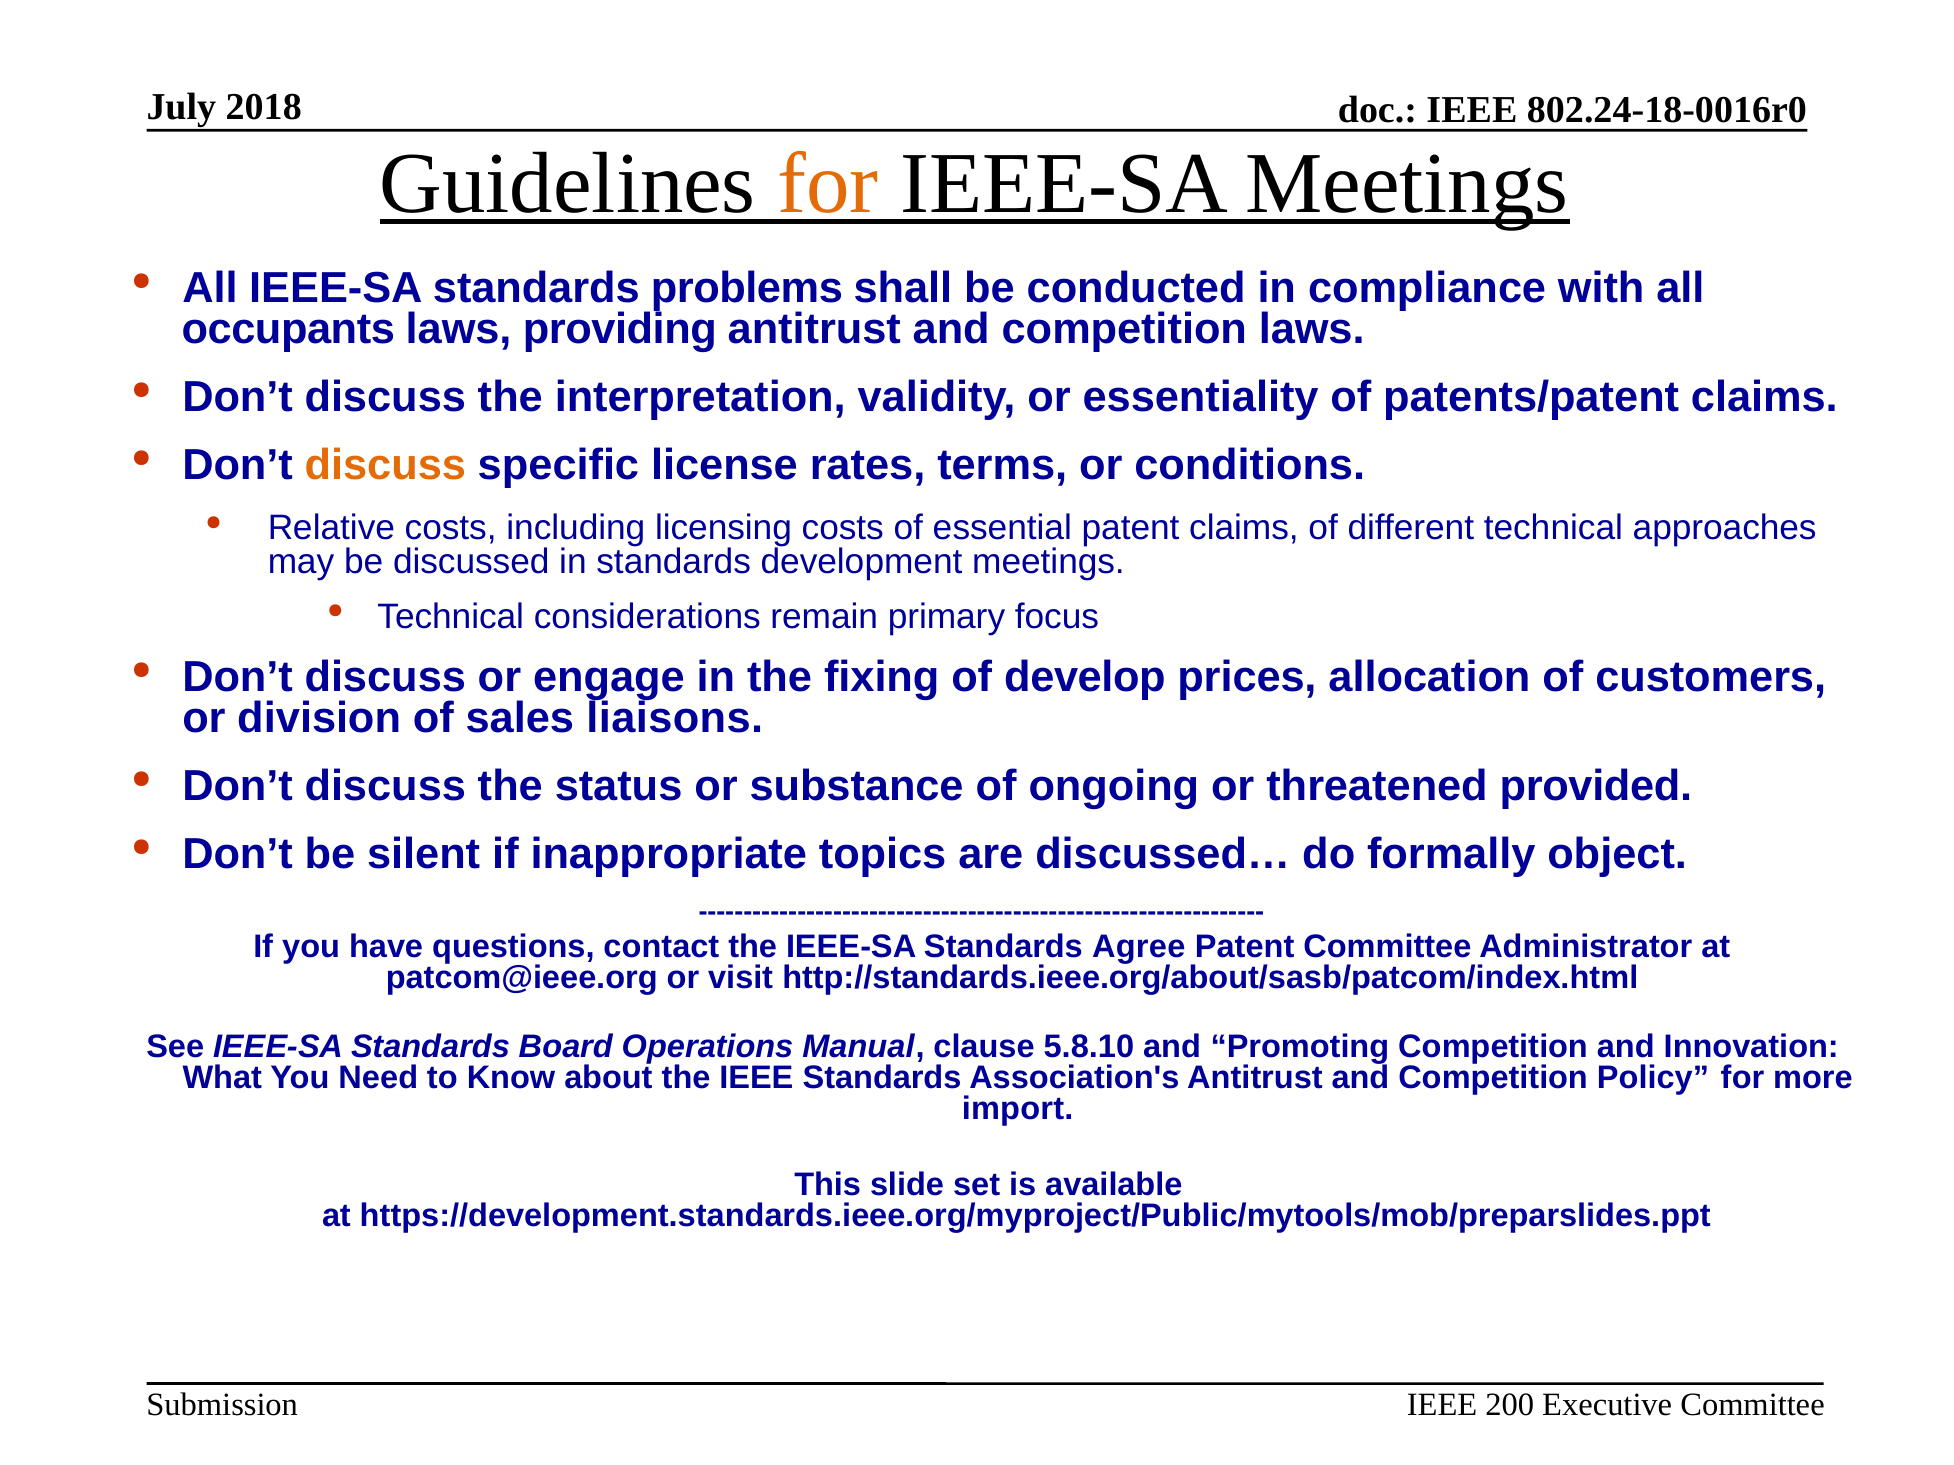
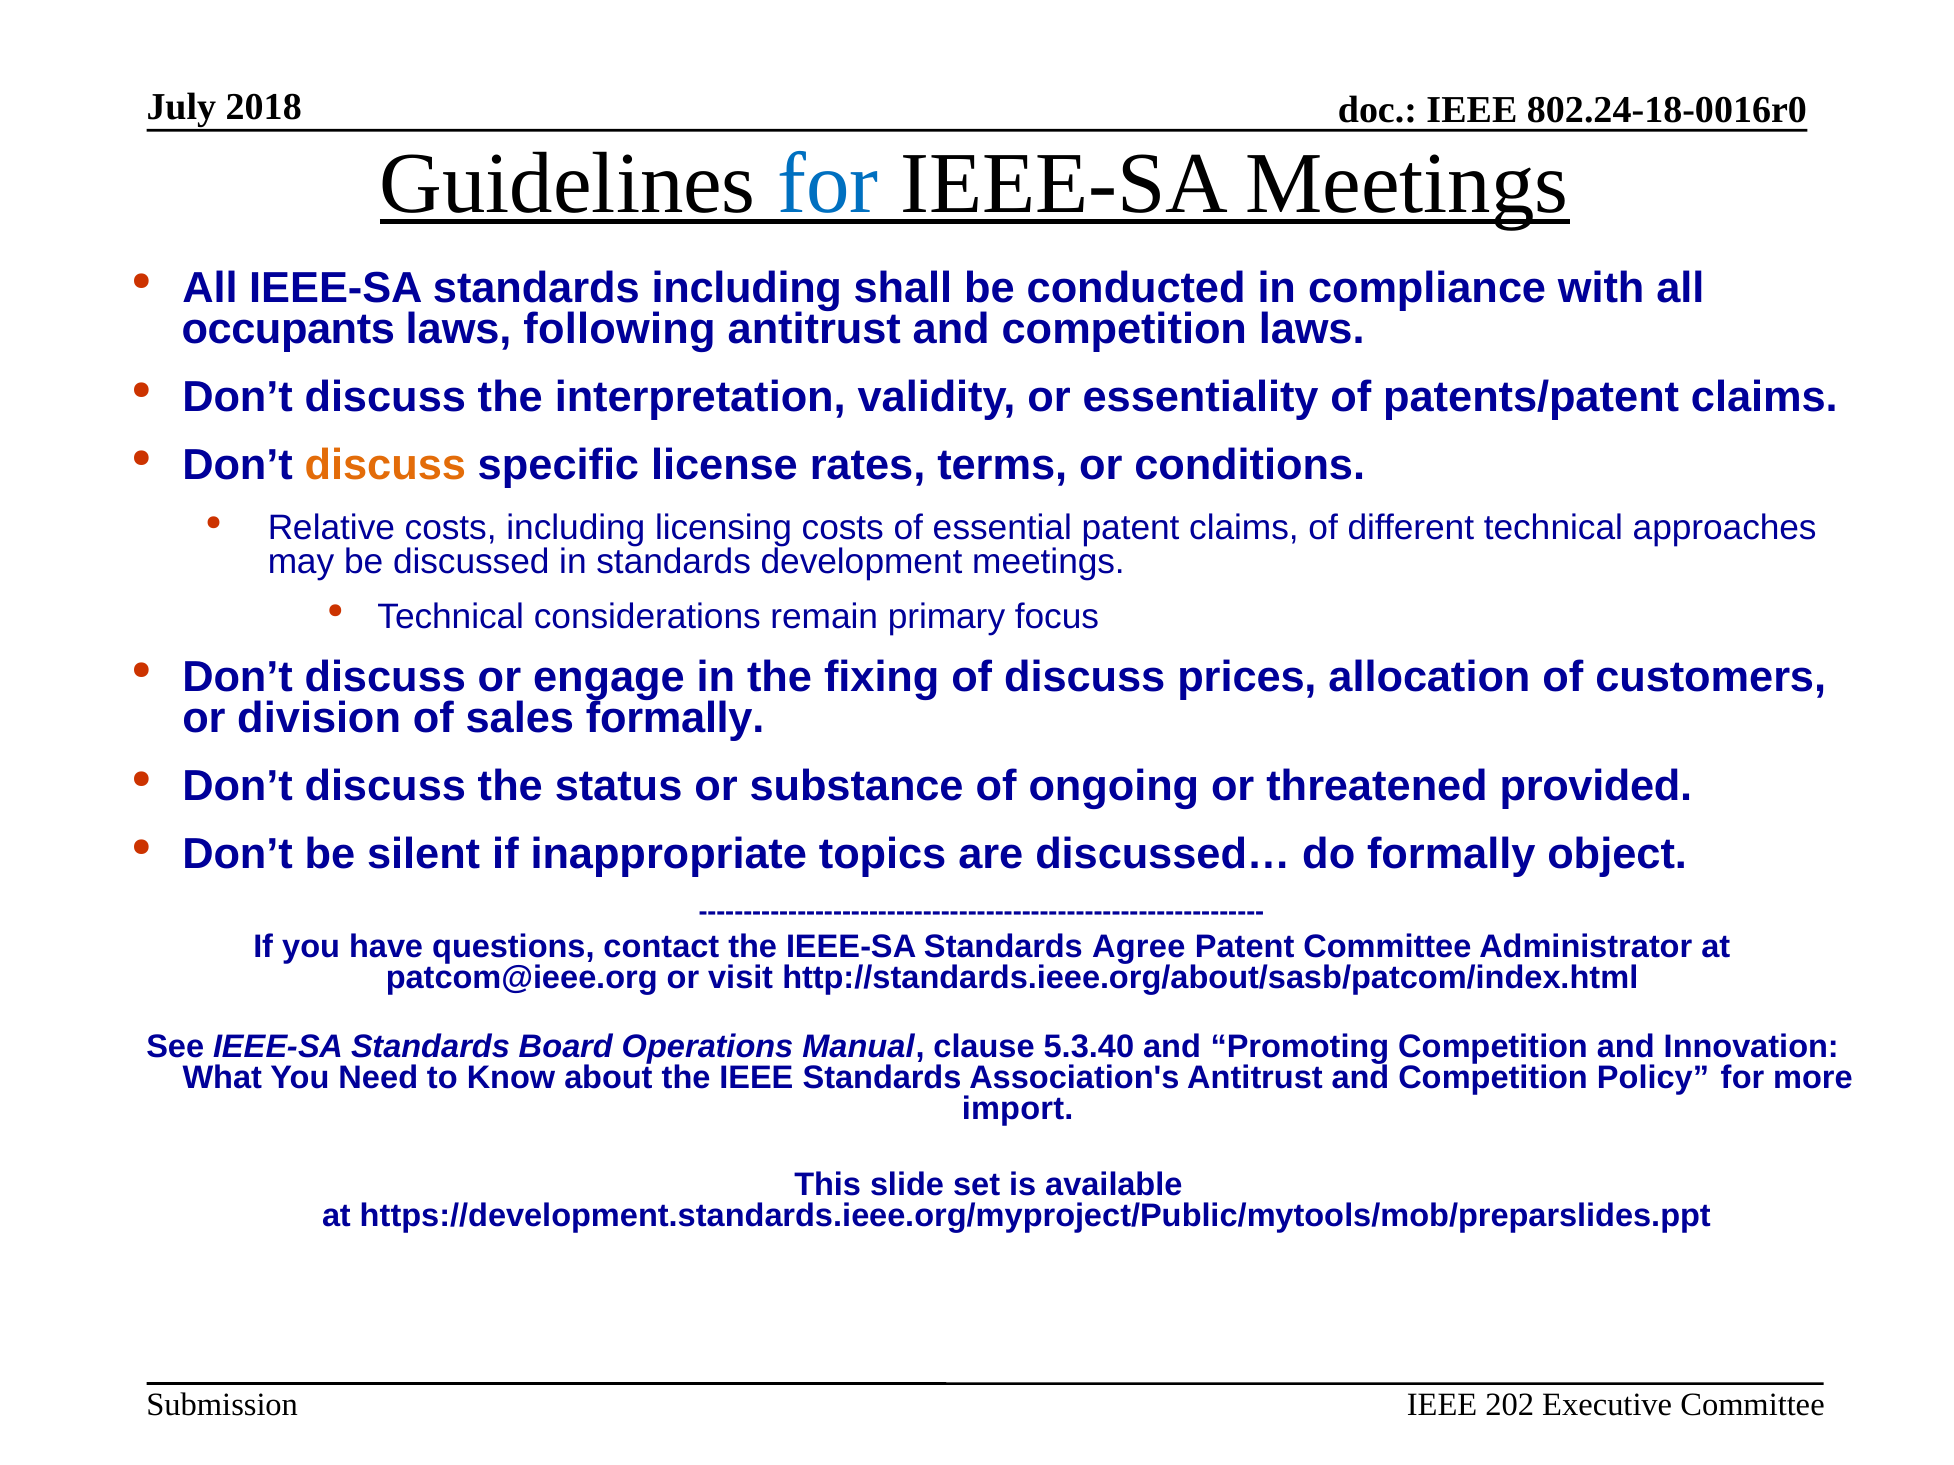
for colour: orange -> blue (828, 184)
standards problems: problems -> including (747, 288)
providing: providing -> following (619, 330)
of develop: develop -> discuss (1085, 677)
sales liaisons: liaisons -> formally (675, 719)
5.8.10: 5.8.10 -> 5.3.40 (1089, 1047)
200: 200 -> 202 (1510, 1406)
